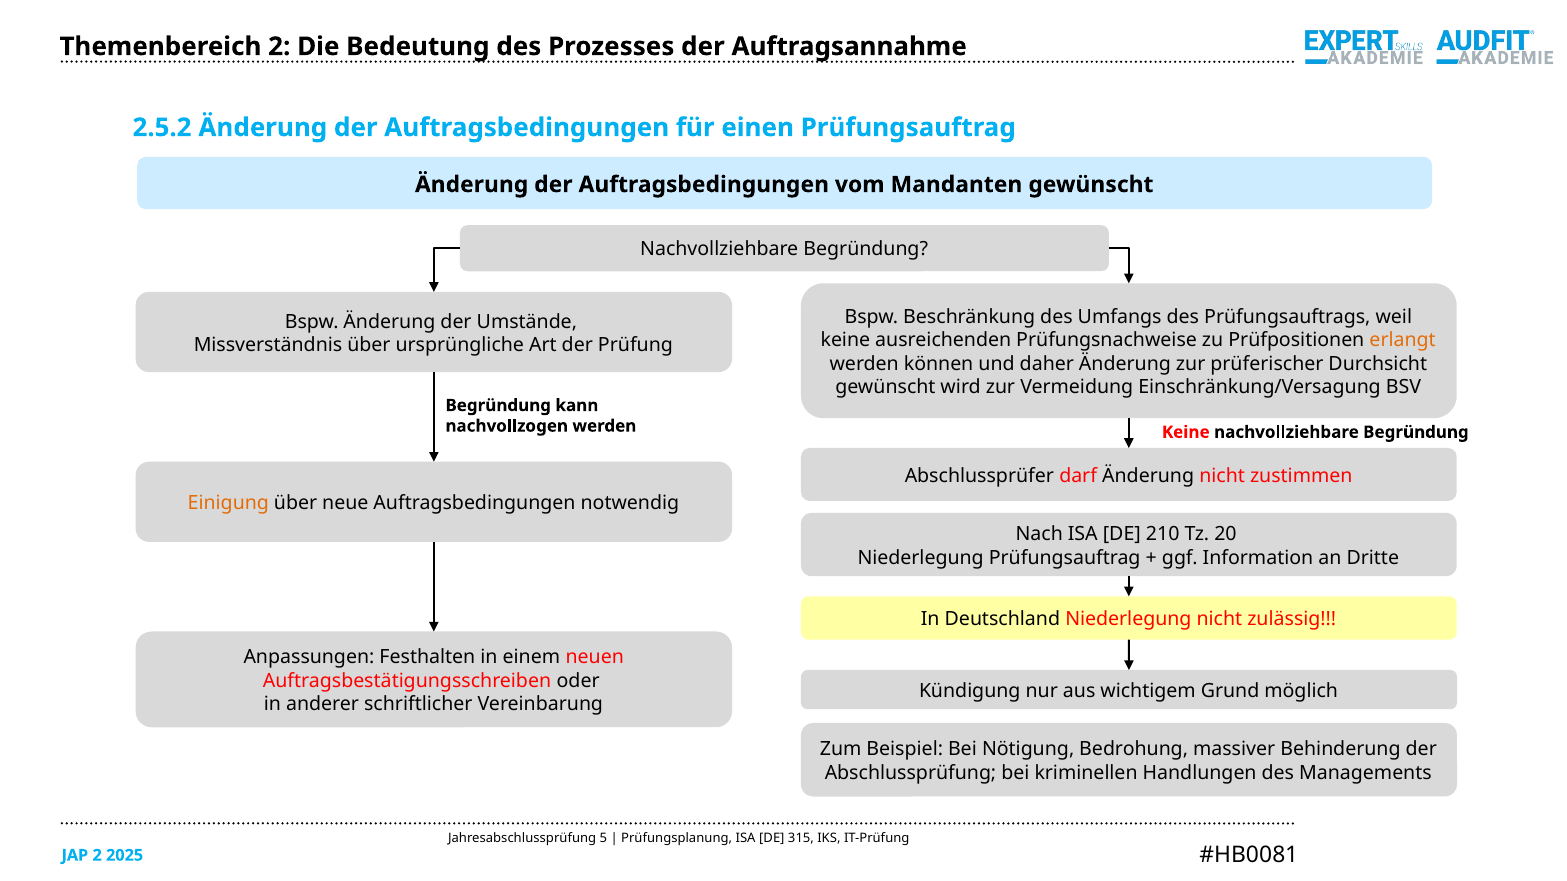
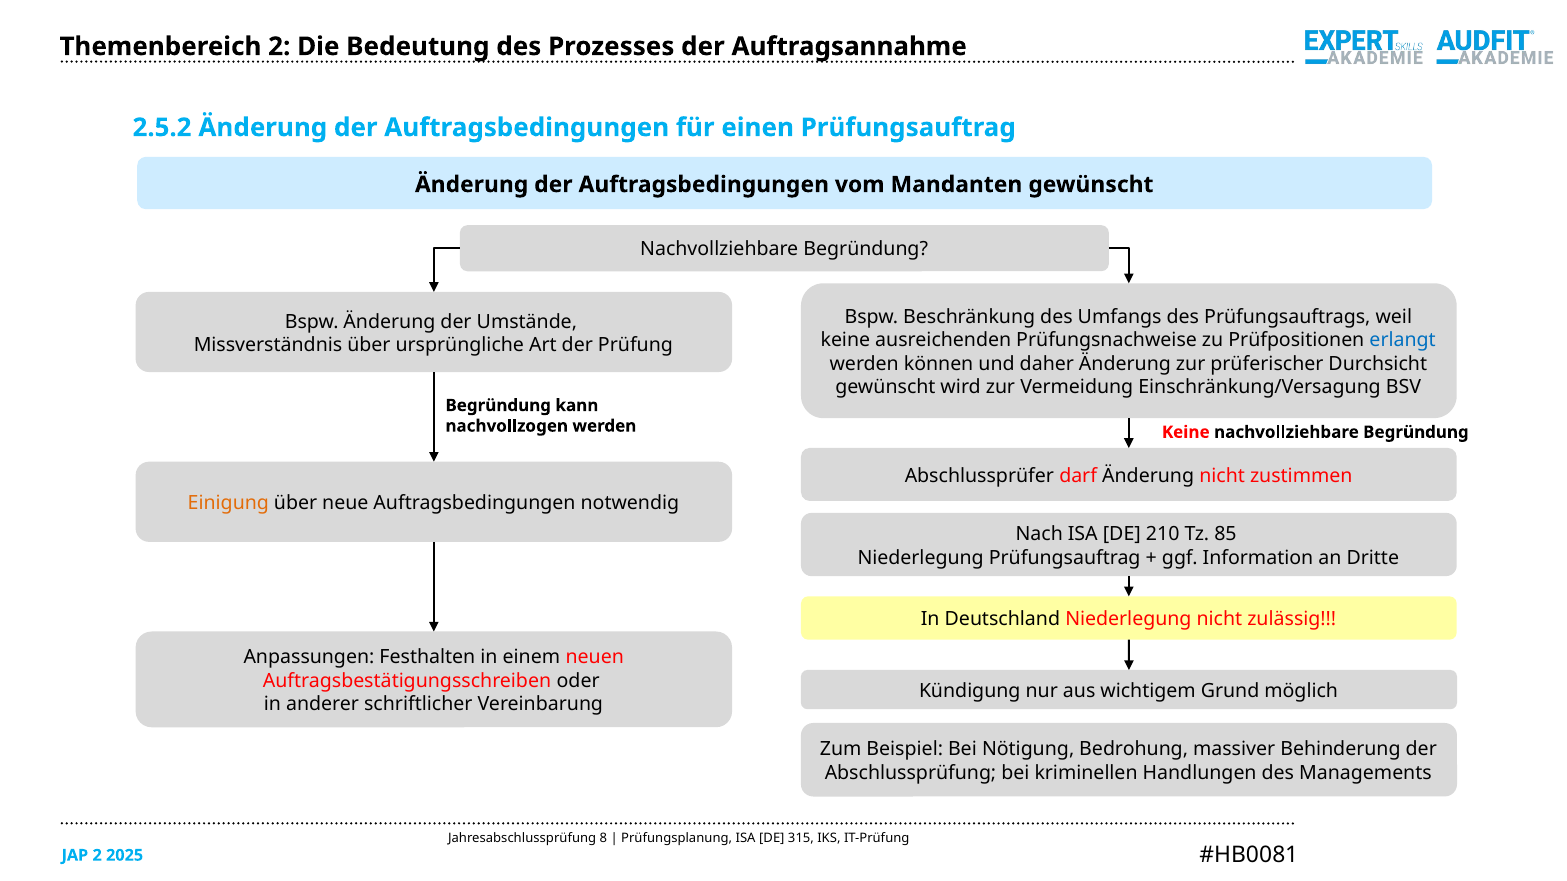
erlangt colour: orange -> blue (1403, 340)
20: 20 -> 85 (1225, 534)
5: 5 -> 8 (603, 838)
